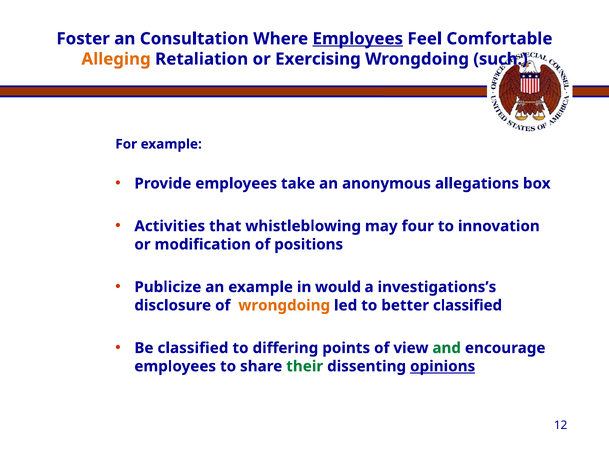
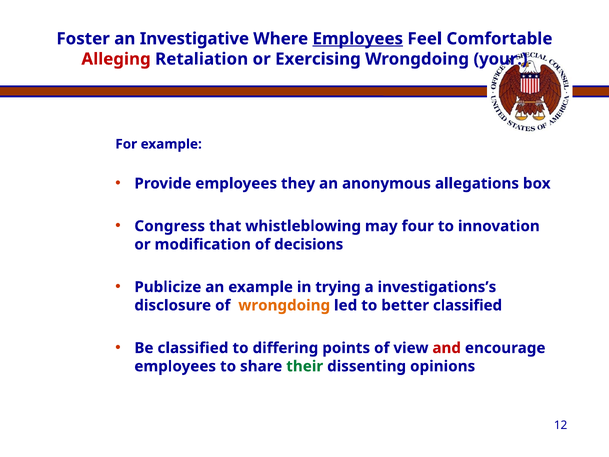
Consultation: Consultation -> Investigative (194, 39)
Alleging colour: orange -> red (116, 59)
such: such -> your (501, 59)
take: take -> they (298, 183)
Activities: Activities -> Congress (170, 226)
positions: positions -> decisions (309, 244)
would: would -> trying (338, 287)
and colour: green -> red (447, 348)
opinions underline: present -> none (443, 366)
